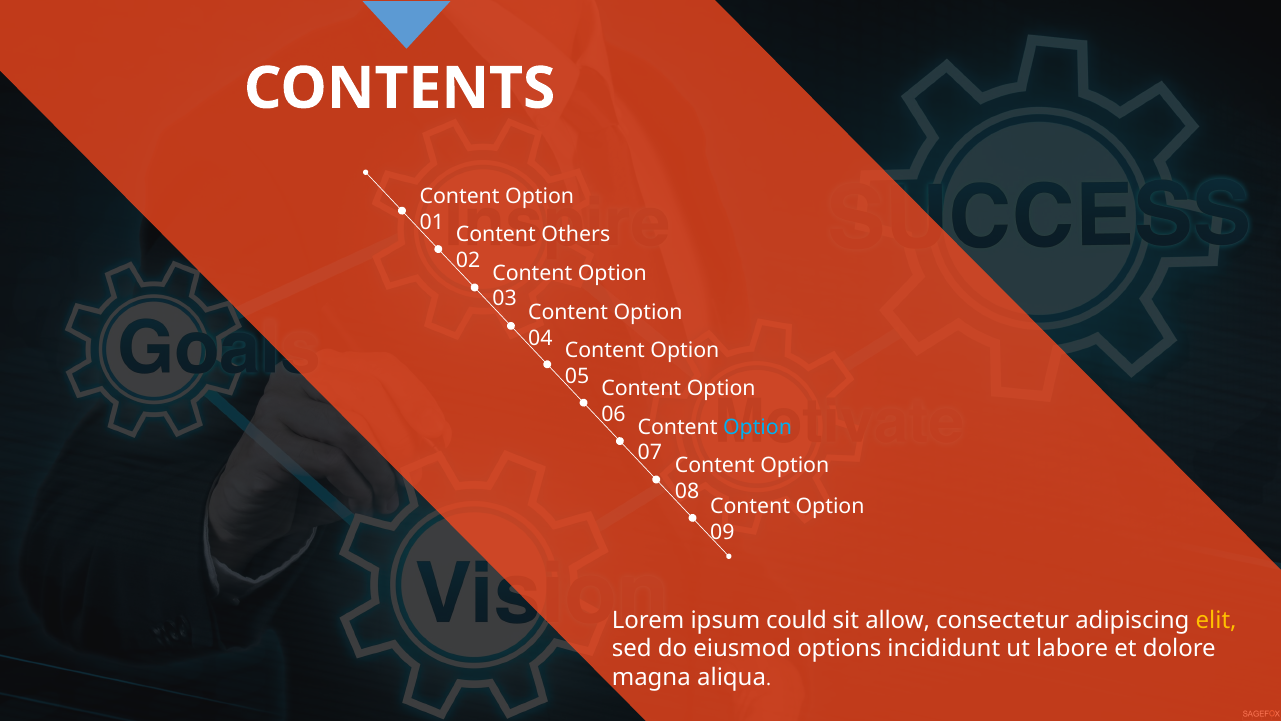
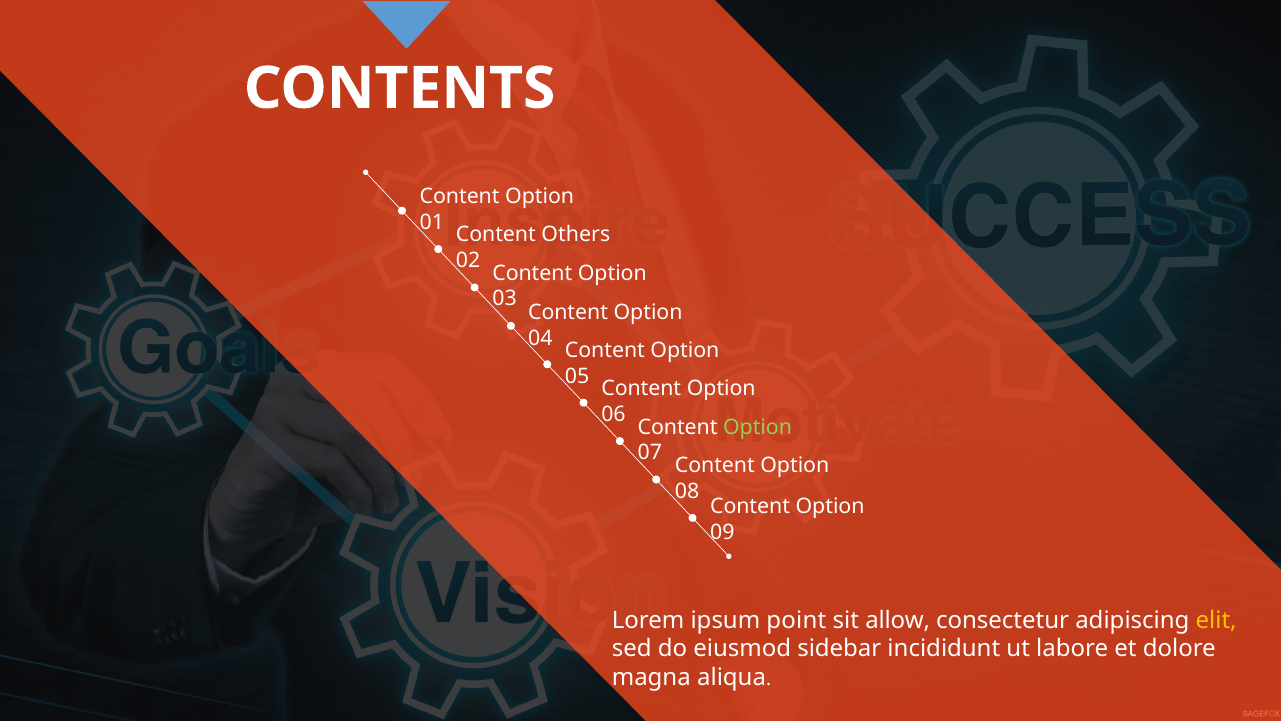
Option colour: light blue -> light green (758, 427)
could: could -> point (796, 620)
options: options -> sidebar (839, 649)
